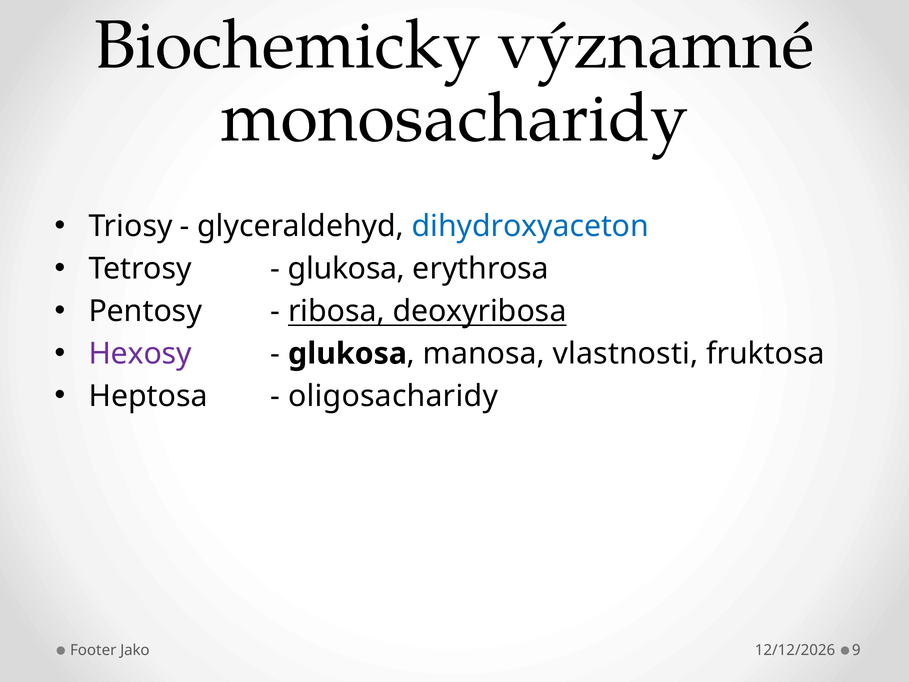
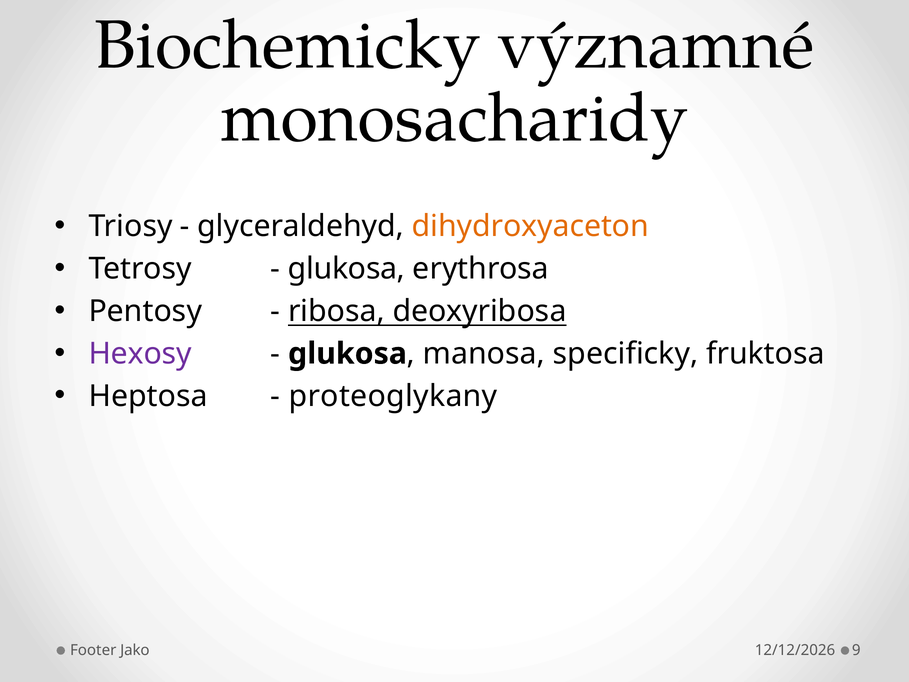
dihydroxyaceton colour: blue -> orange (530, 226)
vlastnosti: vlastnosti -> specificky (626, 354)
oligosacharidy: oligosacharidy -> proteoglykany (393, 396)
